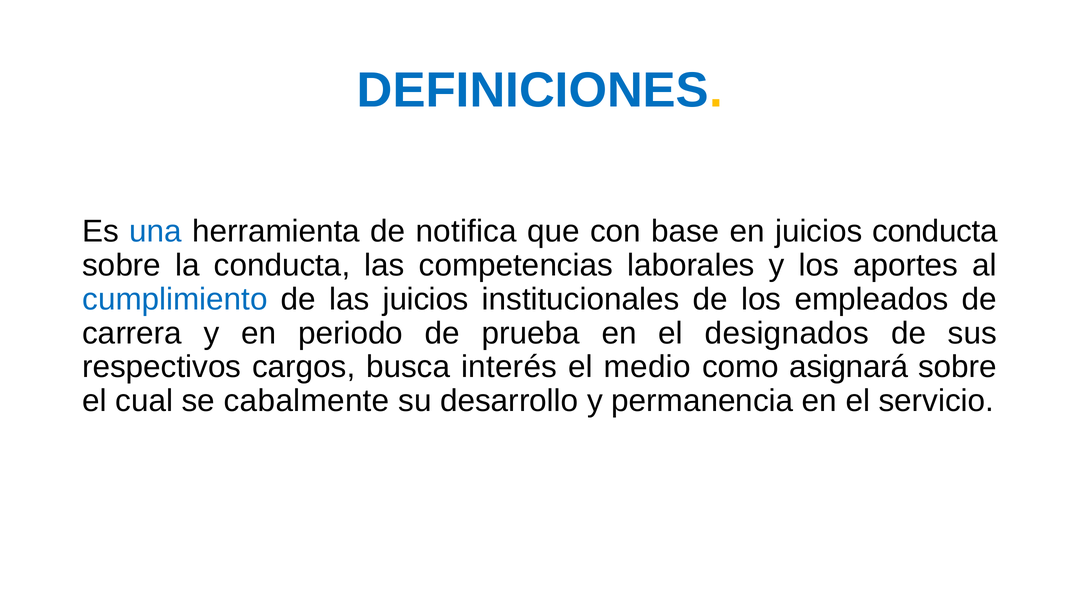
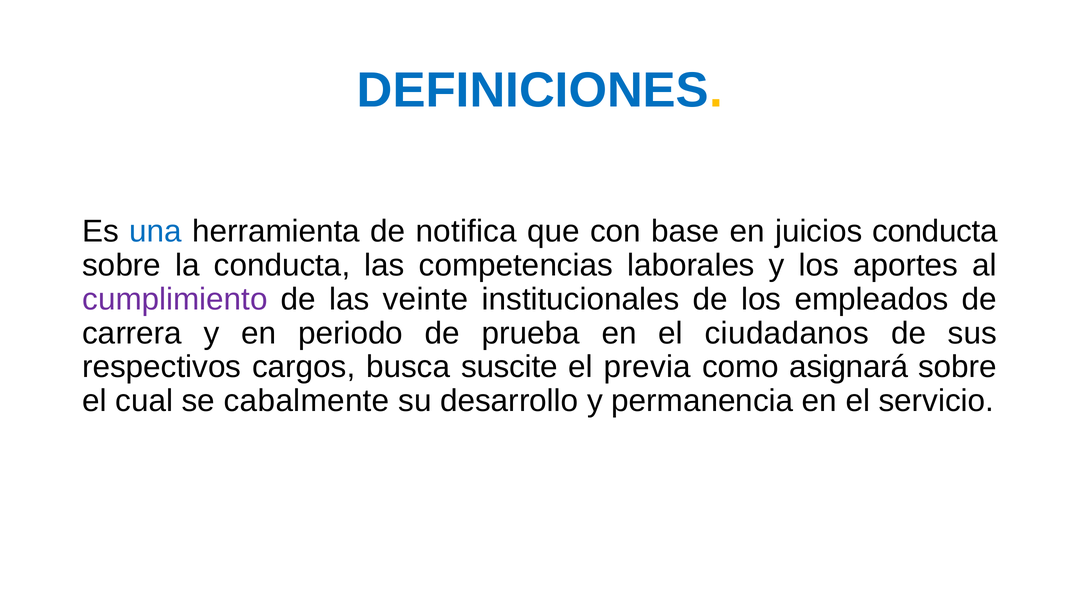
cumplimiento colour: blue -> purple (175, 299)
las juicios: juicios -> veinte (425, 299)
designados: designados -> ciudadanos (787, 333)
interés: interés -> suscite (509, 367)
medio: medio -> previa (647, 367)
